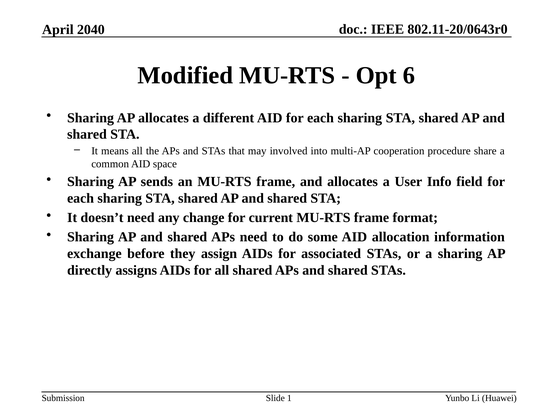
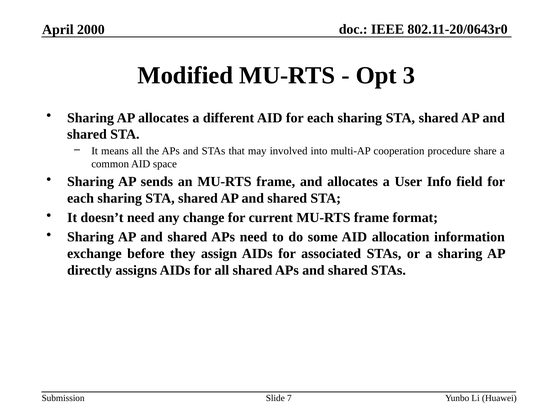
2040: 2040 -> 2000 (91, 30)
6: 6 -> 3 (409, 75)
1: 1 -> 7 (289, 398)
